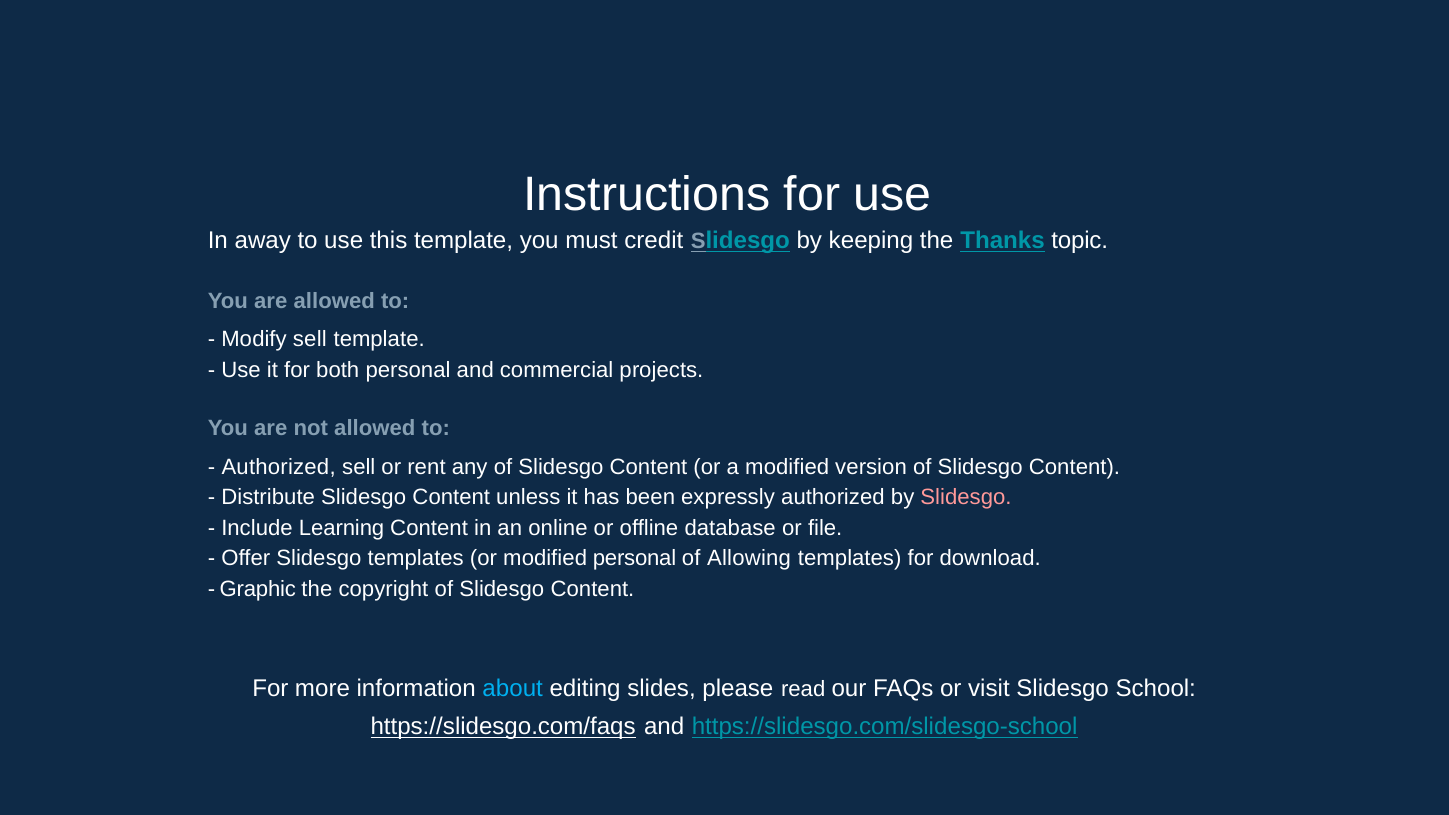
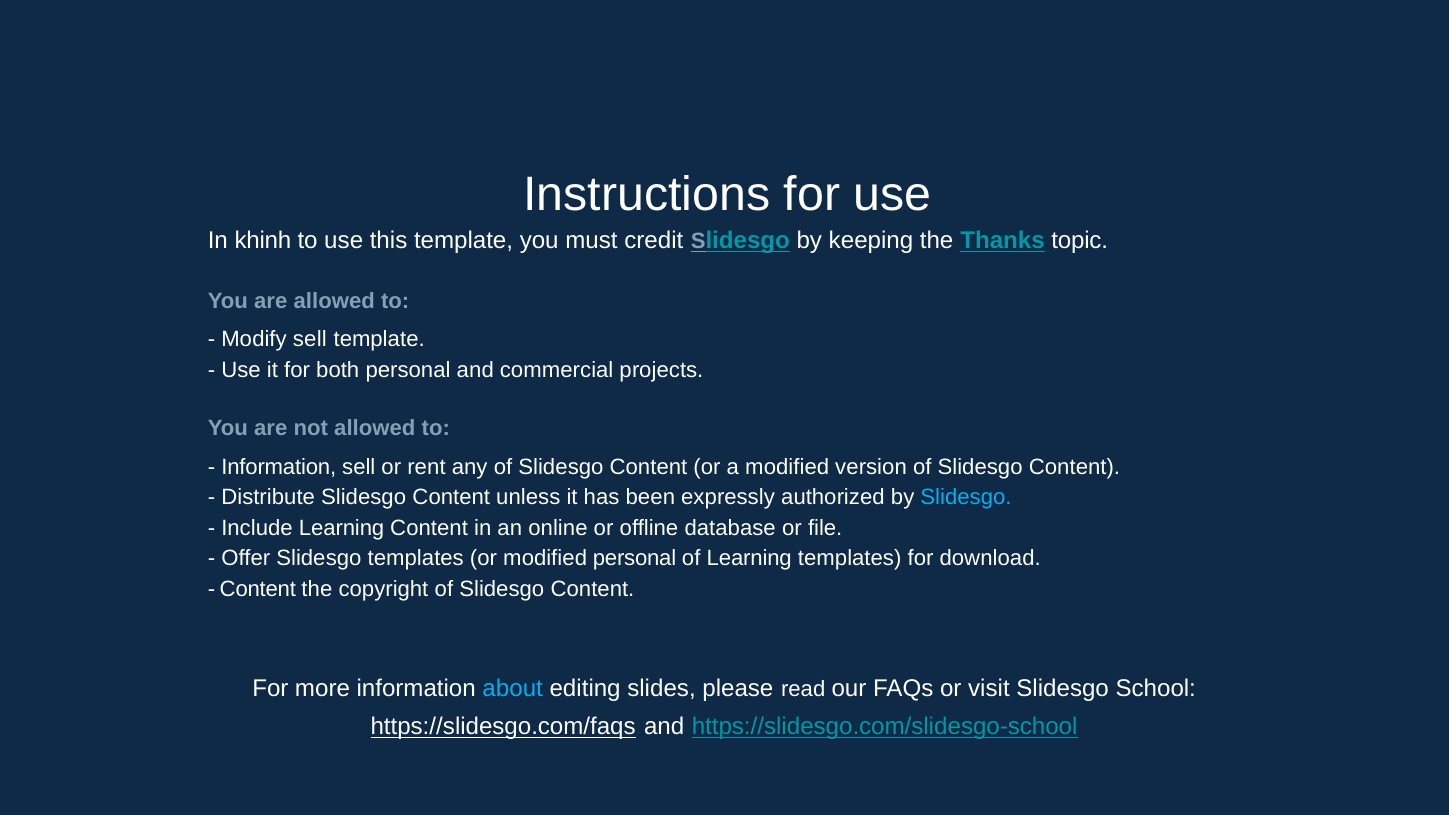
away: away -> khinh (263, 241)
Authorized: Authorized -> Information (279, 467)
Slidesgo colour: pink -> light blue (966, 498)
of Allowing: Allowing -> Learning (749, 559)
Graphic: Graphic -> Content (258, 589)
